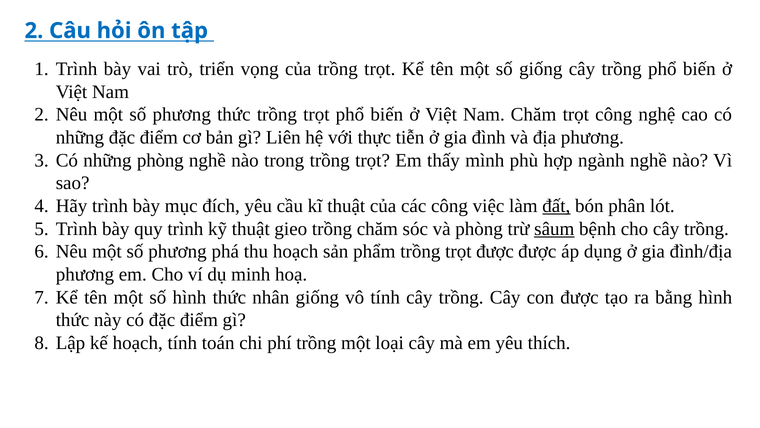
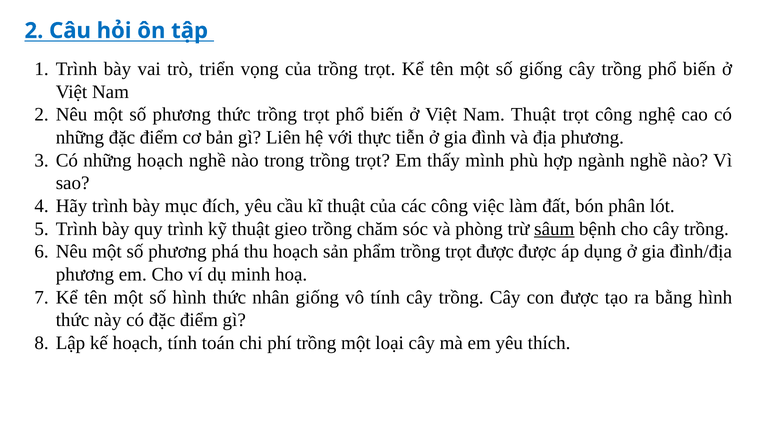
Nam Chăm: Chăm -> Thuật (533, 115)
những phòng: phòng -> hoạch (160, 160)
đất underline: present -> none (556, 206)
